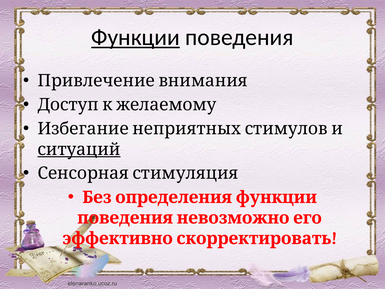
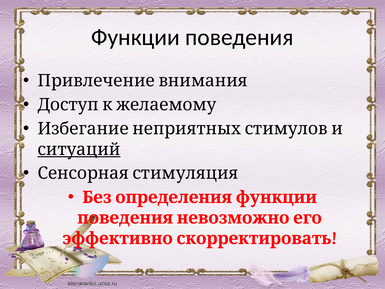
Функции underline: present -> none (136, 37)
